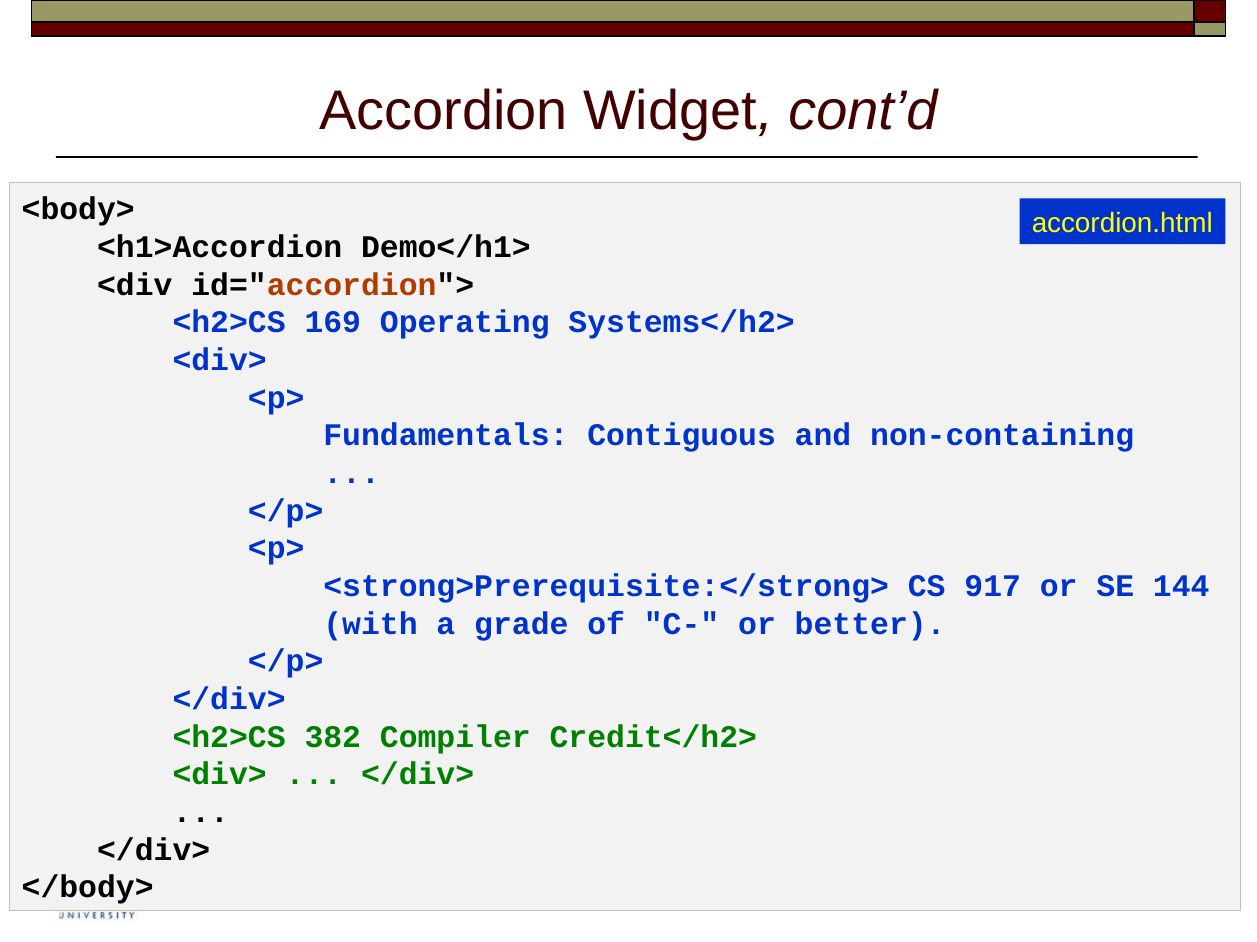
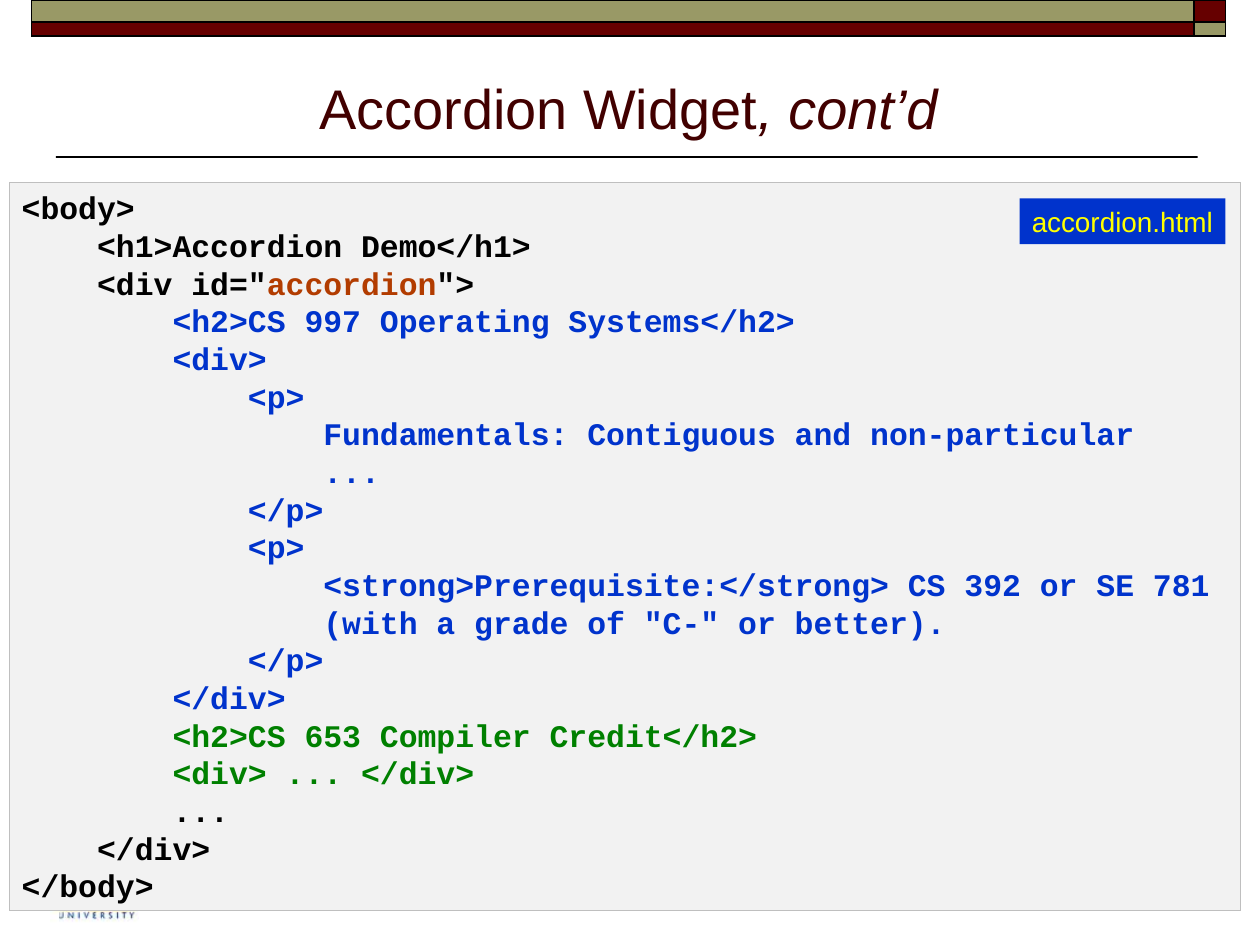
169: 169 -> 997 (333, 323)
non-containing: non-containing -> non-particular (1002, 436)
917: 917 -> 392 (993, 587)
144: 144 -> 781 (1181, 587)
382: 382 -> 653 (333, 737)
